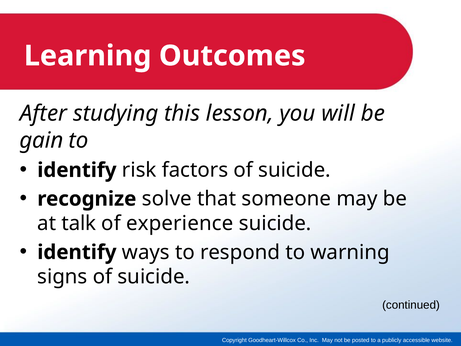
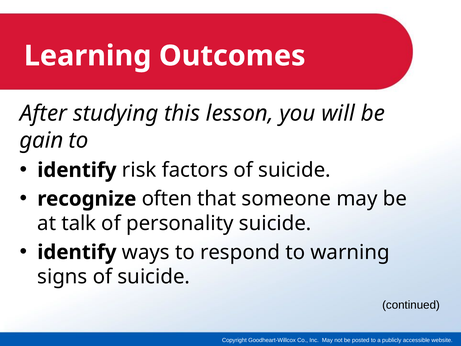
solve: solve -> often (167, 199)
experience: experience -> personality (180, 223)
